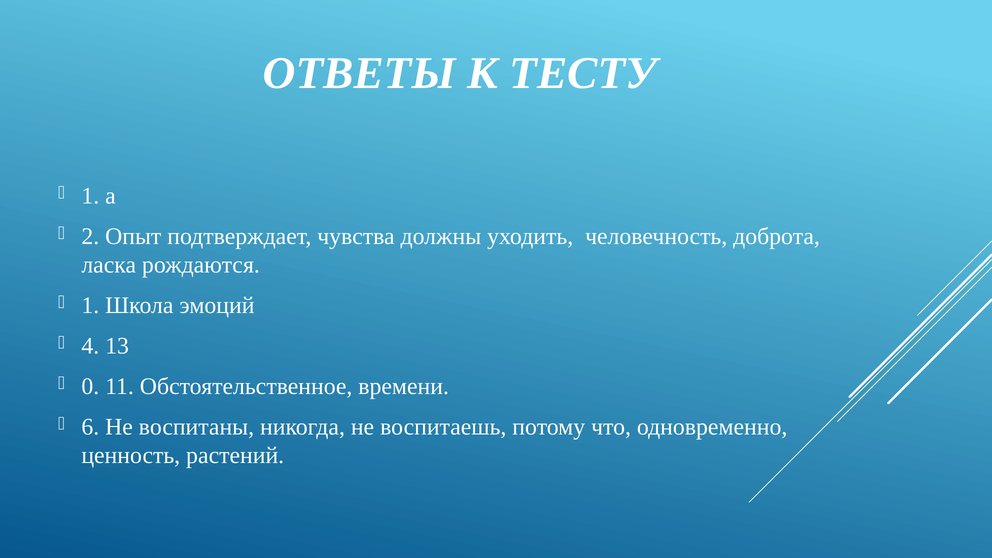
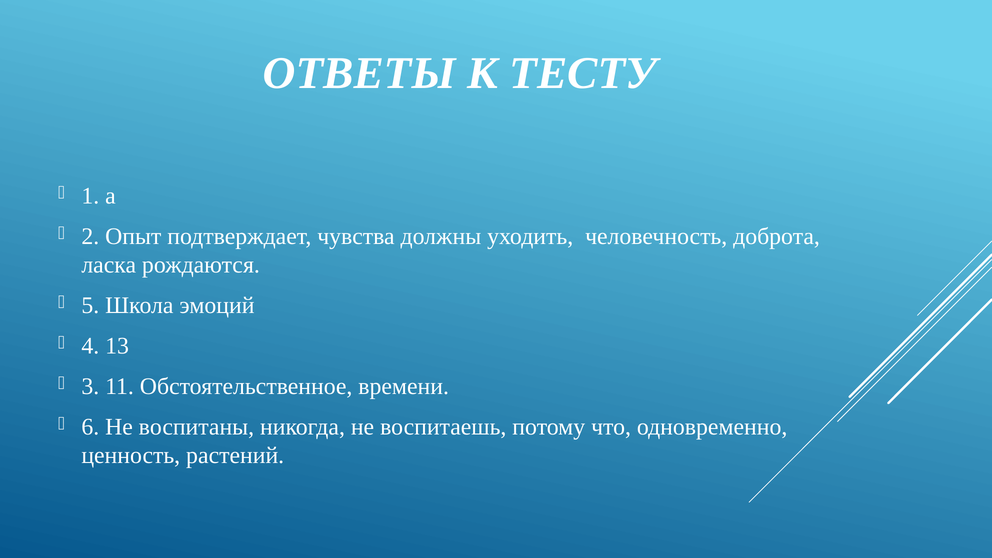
1: 1 -> 5 (90, 305)
0: 0 -> 3 (90, 386)
